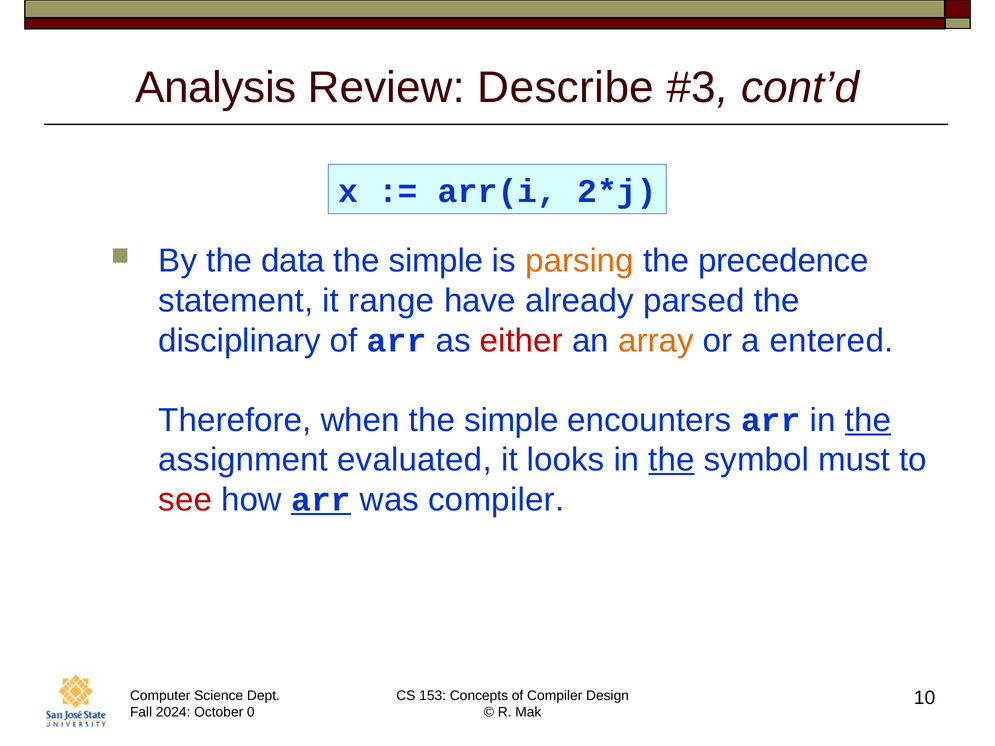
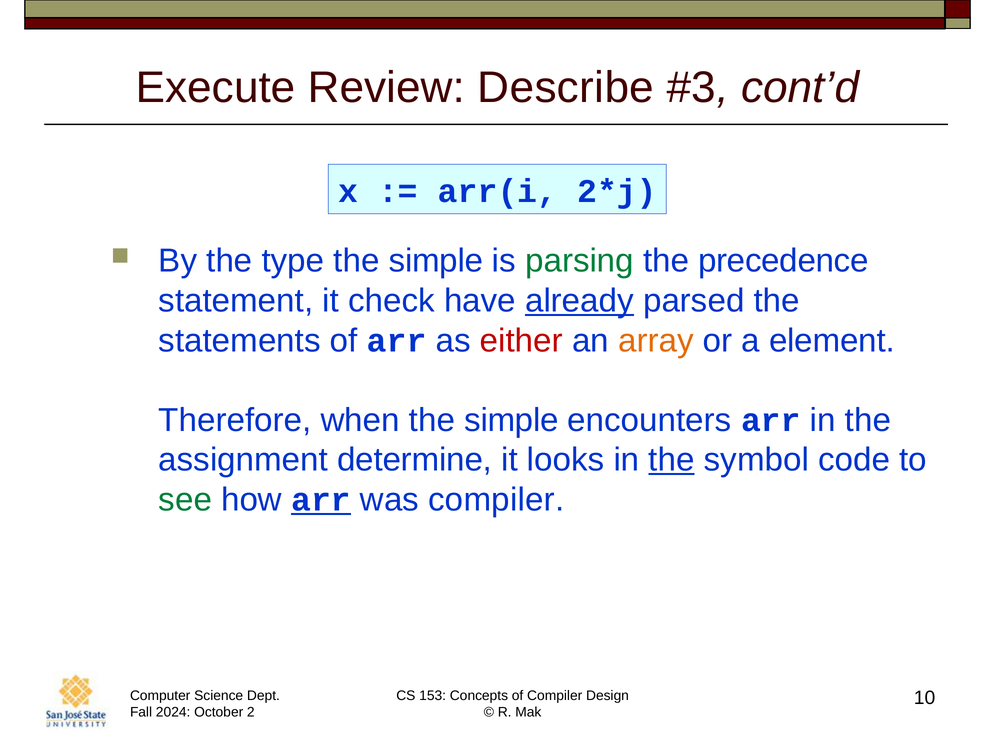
Analysis: Analysis -> Execute (216, 88)
data: data -> type (293, 261)
parsing colour: orange -> green (579, 261)
range: range -> check (391, 301)
already underline: none -> present (580, 301)
disciplinary: disciplinary -> statements (240, 341)
entered: entered -> element (832, 341)
the underline: present -> none (868, 420)
evaluated: evaluated -> determine (415, 460)
must: must -> code (854, 460)
see colour: red -> green (185, 500)
0: 0 -> 2 (251, 712)
